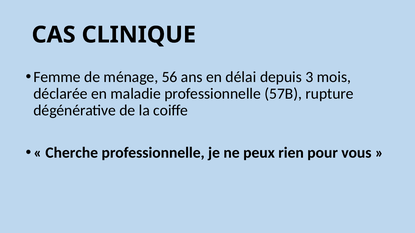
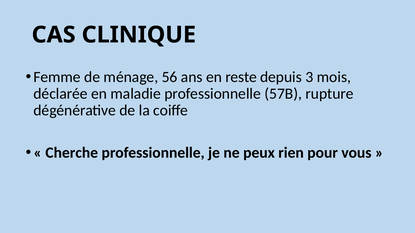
délai: délai -> reste (241, 77)
